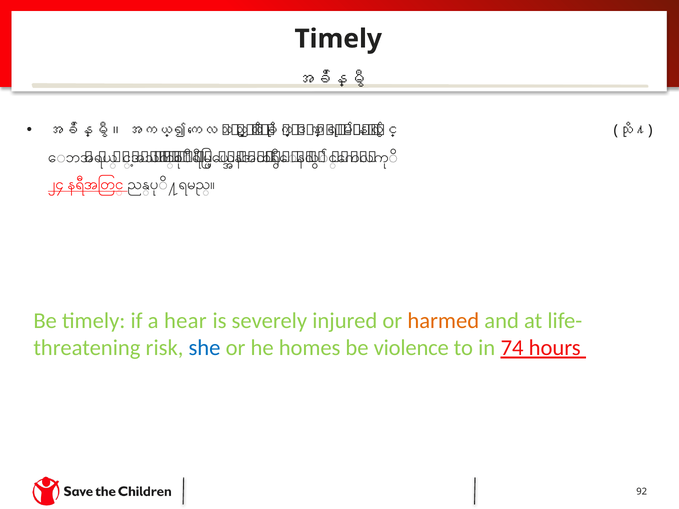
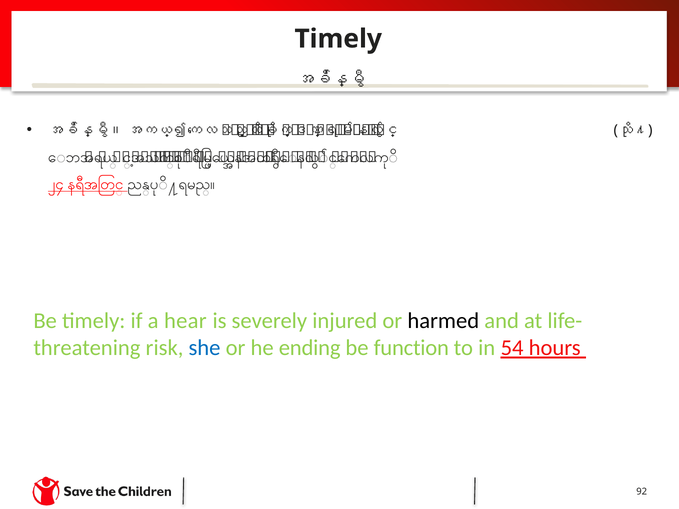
harmed colour: orange -> black (443, 321)
homes: homes -> ending (310, 348)
violence: violence -> function (411, 348)
74: 74 -> 54 (512, 348)
